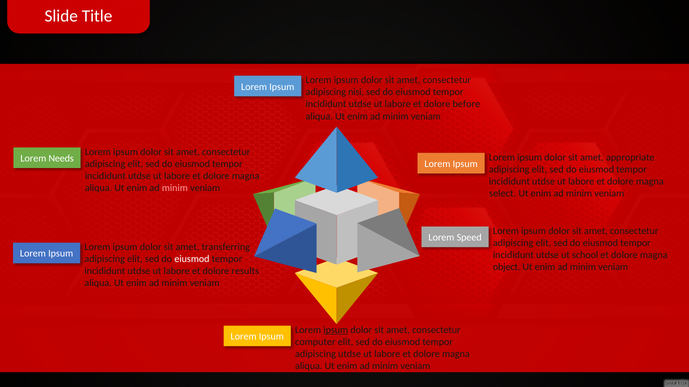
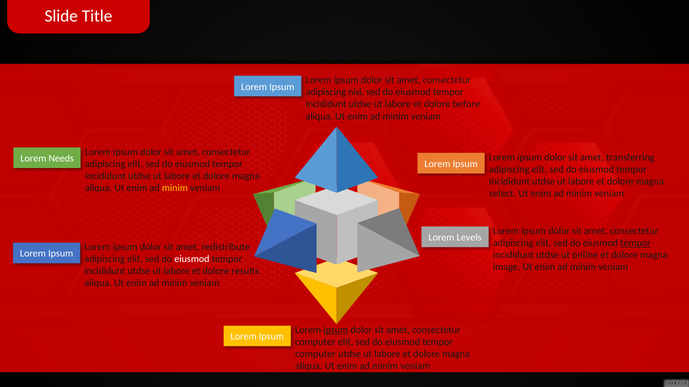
appropriate: appropriate -> transferring (630, 157)
minim colour: pink -> yellow (175, 188)
Speed: Speed -> Levels (469, 238)
tempor underline: none -> present (636, 243)
transferring: transferring -> redistribute (226, 247)
school: school -> online (585, 255)
object: object -> image (507, 267)
adipiscing: adipiscing -> computer (315, 355)
